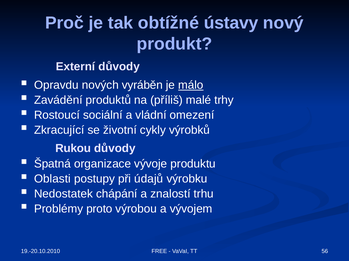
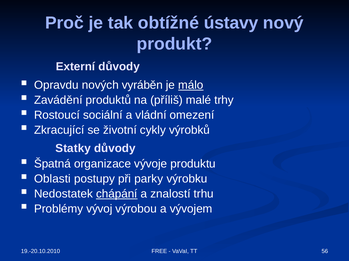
Rukou: Rukou -> Statky (73, 149)
údajů: údajů -> parky (149, 179)
chápání underline: none -> present (117, 194)
proto: proto -> vývoj (99, 209)
